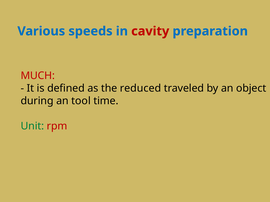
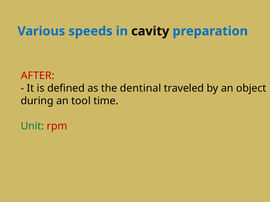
cavity colour: red -> black (150, 31)
MUCH: MUCH -> AFTER (38, 76)
reduced: reduced -> dentinal (141, 88)
